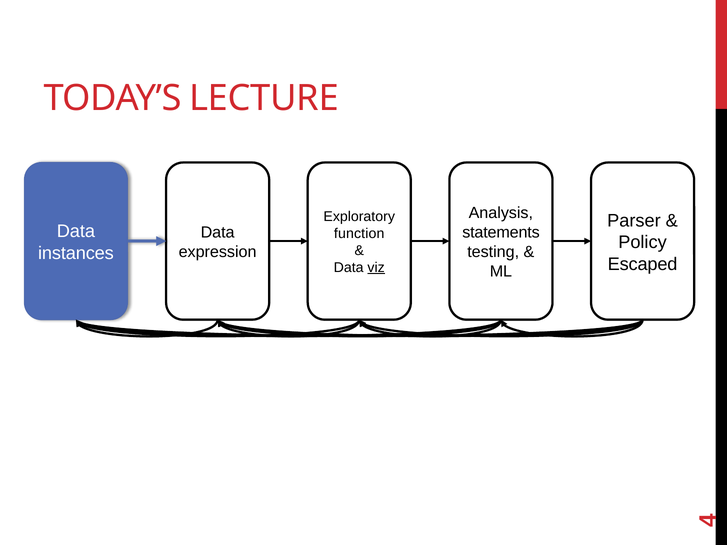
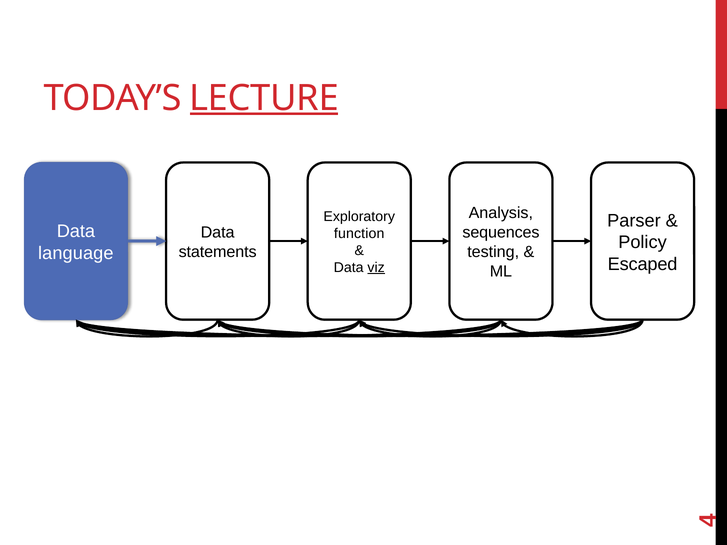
LECTURE underline: none -> present (264, 98)
statements: statements -> sequences (501, 233)
expression: expression -> statements (218, 252)
instances: instances -> language (76, 253)
